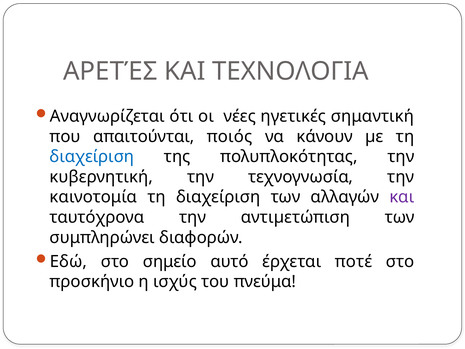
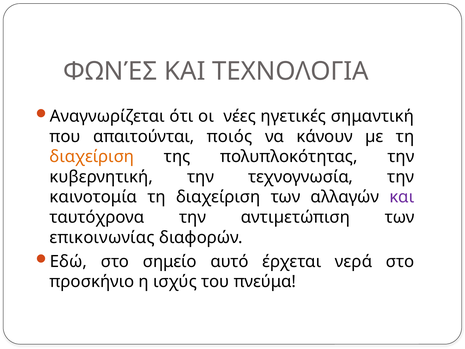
ΑΡΕΤΈΣ: ΑΡΕΤΈΣ -> ΦΩΝΈΣ (110, 71)
διαχείριση colour: blue -> orange (92, 157)
συμπληρώνει: συμπληρώνει -> επικοινωνίας (102, 237)
ποτέ: ποτέ -> νερά (354, 261)
